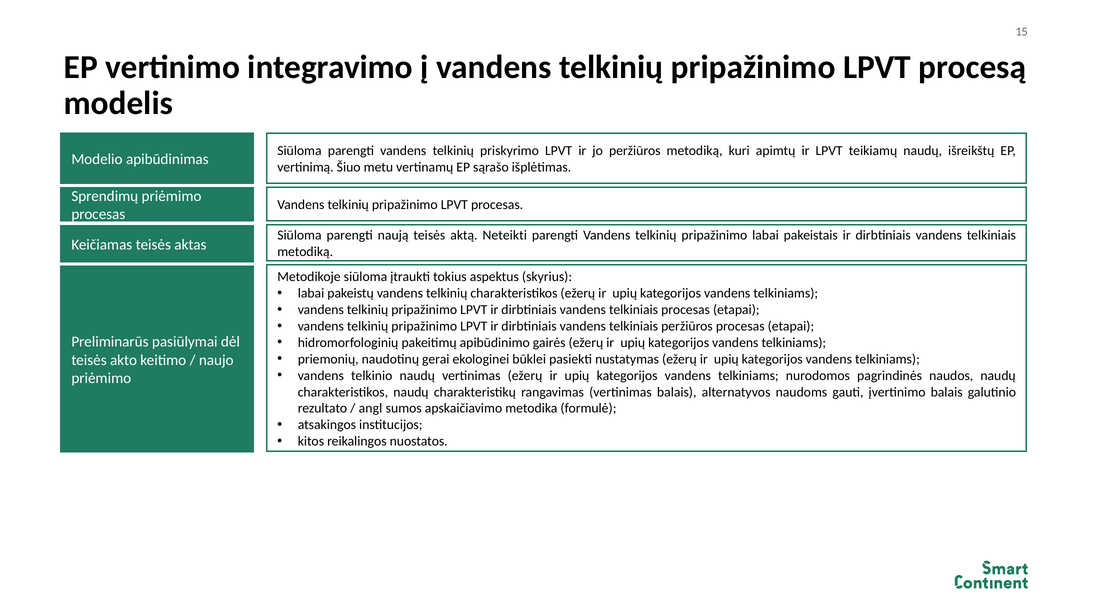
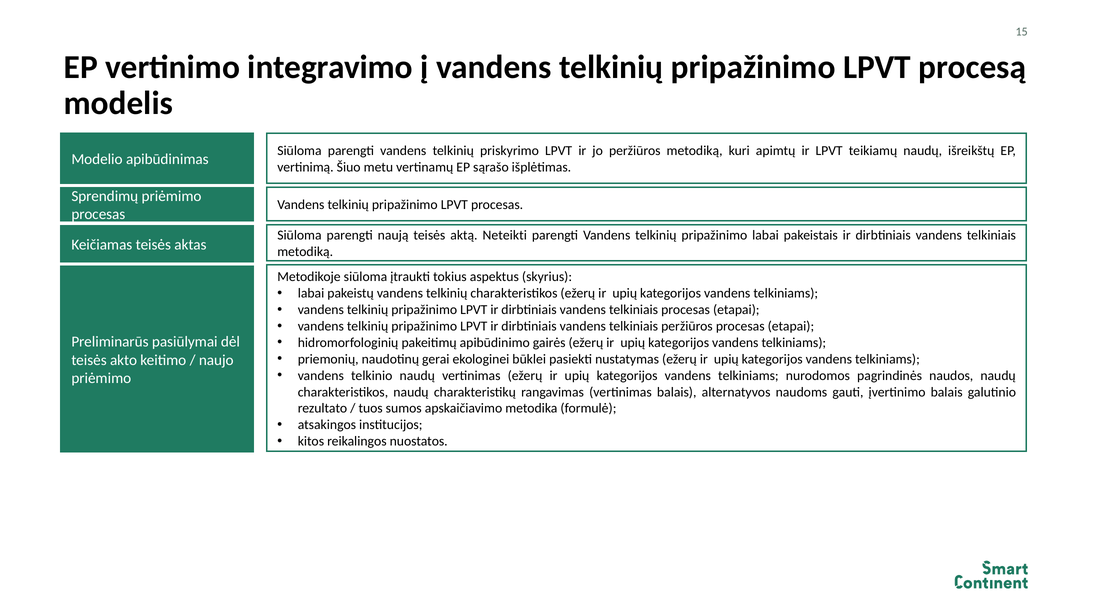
angl: angl -> tuos (371, 408)
